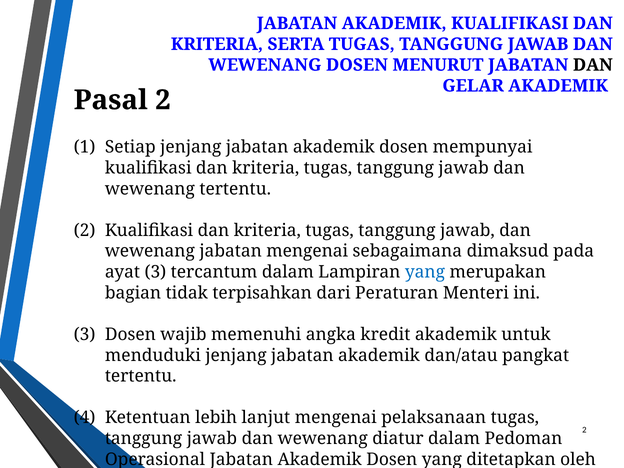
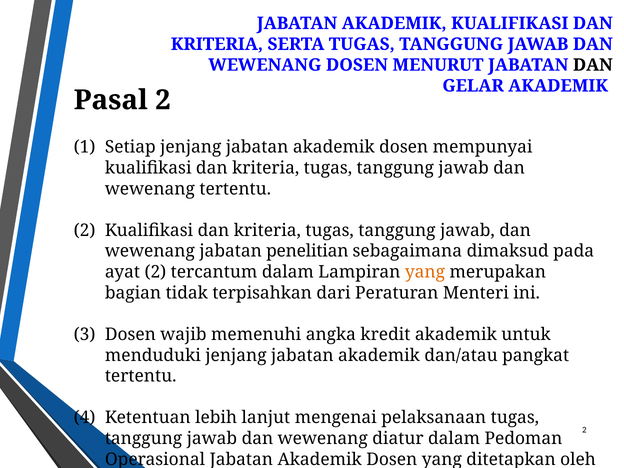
jabatan mengenai: mengenai -> penelitian (307, 251)
ayat 3: 3 -> 2 (155, 272)
yang colour: blue -> orange (425, 272)
